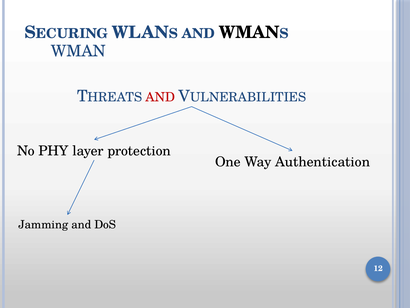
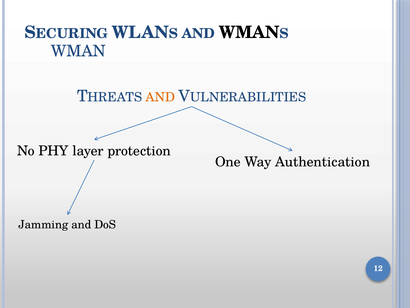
AND colour: red -> orange (160, 97)
